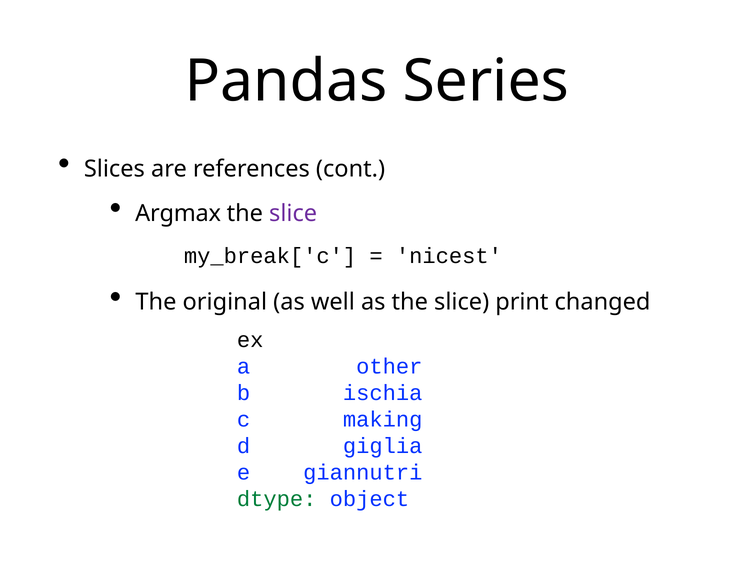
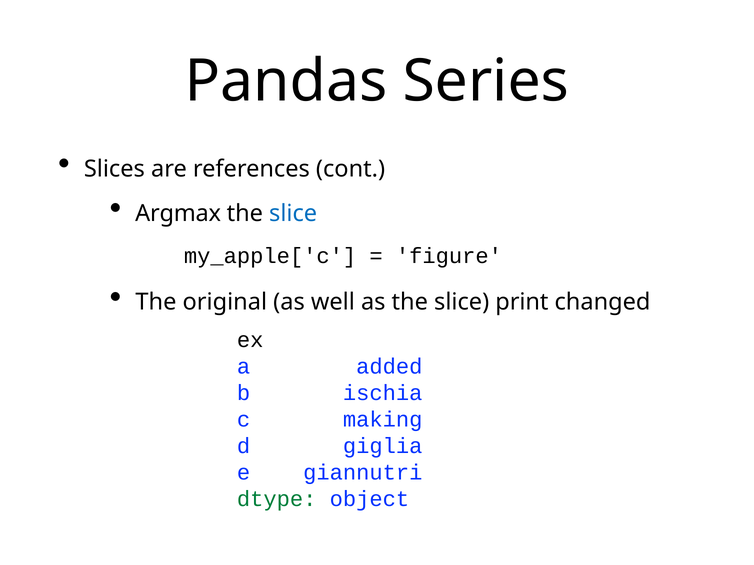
slice colour: purple -> blue (293, 213)
my_break['c: my_break['c -> my_apple['c (270, 256)
nicest: nicest -> figure (449, 256)
other: other -> added (389, 367)
